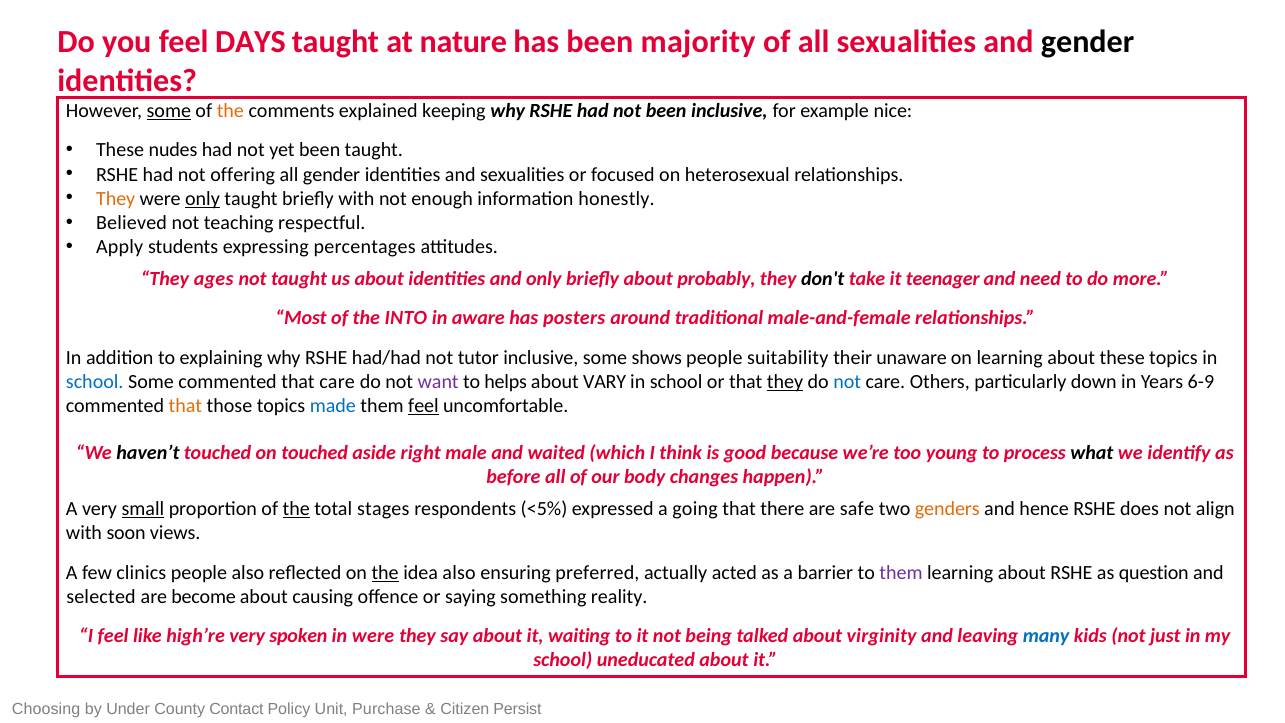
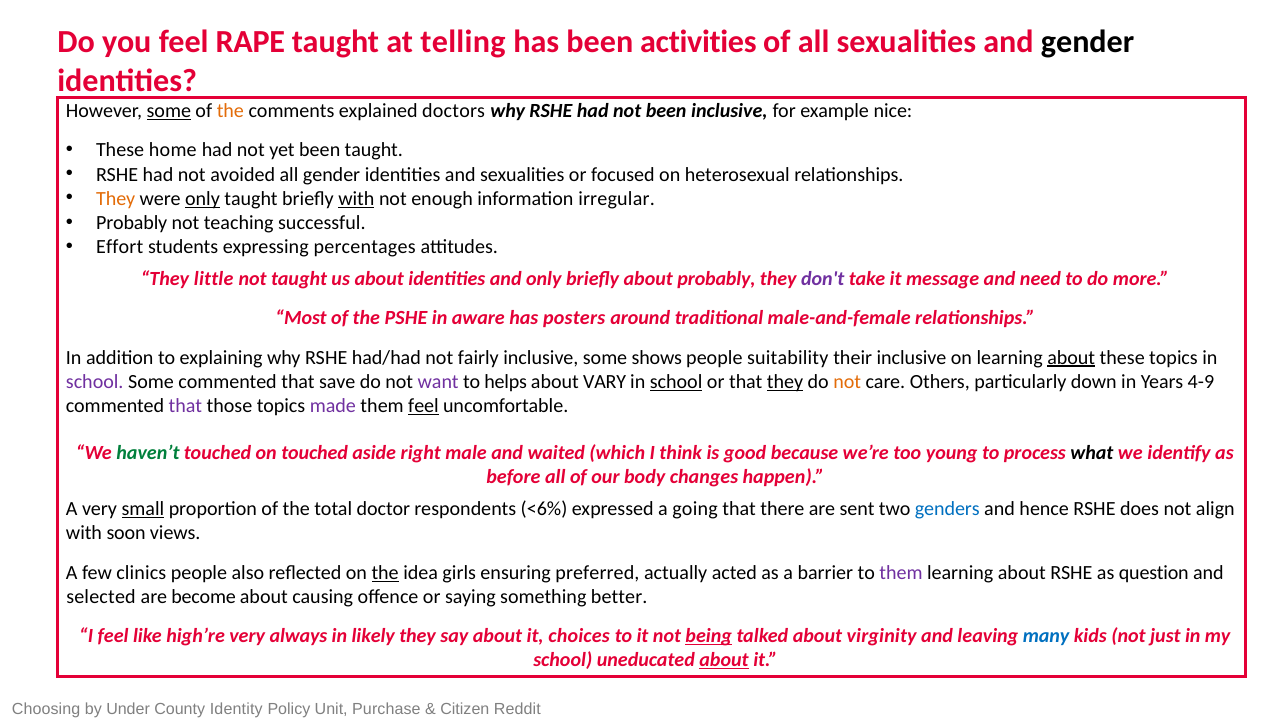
DAYS: DAYS -> RAPE (250, 42)
nature: nature -> telling (463, 42)
majority: majority -> activities (698, 42)
keeping: keeping -> doctors (454, 111)
nudes: nudes -> home (173, 150)
offering: offering -> avoided (243, 174)
with underline: none -> present (356, 198)
honestly: honestly -> irregular (617, 198)
Believed: Believed -> Probably (132, 223)
respectful: respectful -> successful (322, 223)
Apply: Apply -> Effort (120, 247)
ages: ages -> little (214, 279)
don't colour: black -> purple (823, 279)
teenager: teenager -> message (943, 279)
INTO: INTO -> PSHE (406, 318)
tutor: tutor -> fairly (478, 357)
their unaware: unaware -> inclusive (912, 357)
about underline: none -> present (1071, 357)
school colour: blue -> purple (95, 381)
that care: care -> save (337, 381)
school underline: none -> present (676, 381)
not colour: blue -> orange (847, 381)
6-9: 6-9 -> 4-9 (1201, 381)
that colour: orange -> purple (185, 406)
made colour: blue -> purple (333, 406)
haven’t colour: black -> green (148, 453)
the underline: present -> none (296, 509)
stages: stages -> doctor (383, 509)
<5%: <5% -> <6% (544, 509)
safe: safe -> sent (857, 509)
genders colour: orange -> blue (947, 509)
idea also: also -> girls (459, 572)
reality: reality -> better (619, 597)
spoken: spoken -> always (298, 636)
in were: were -> likely (373, 636)
waiting: waiting -> choices (579, 636)
being underline: none -> present (709, 636)
about underline: none -> present (724, 660)
Contact: Contact -> Identity (236, 709)
Persist: Persist -> Reddit (517, 709)
